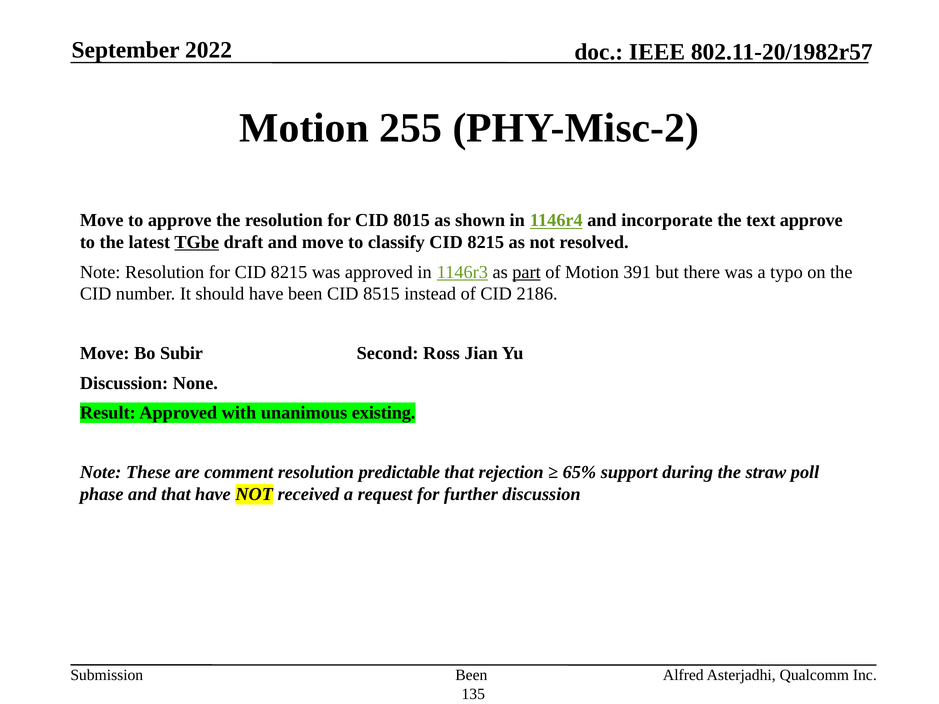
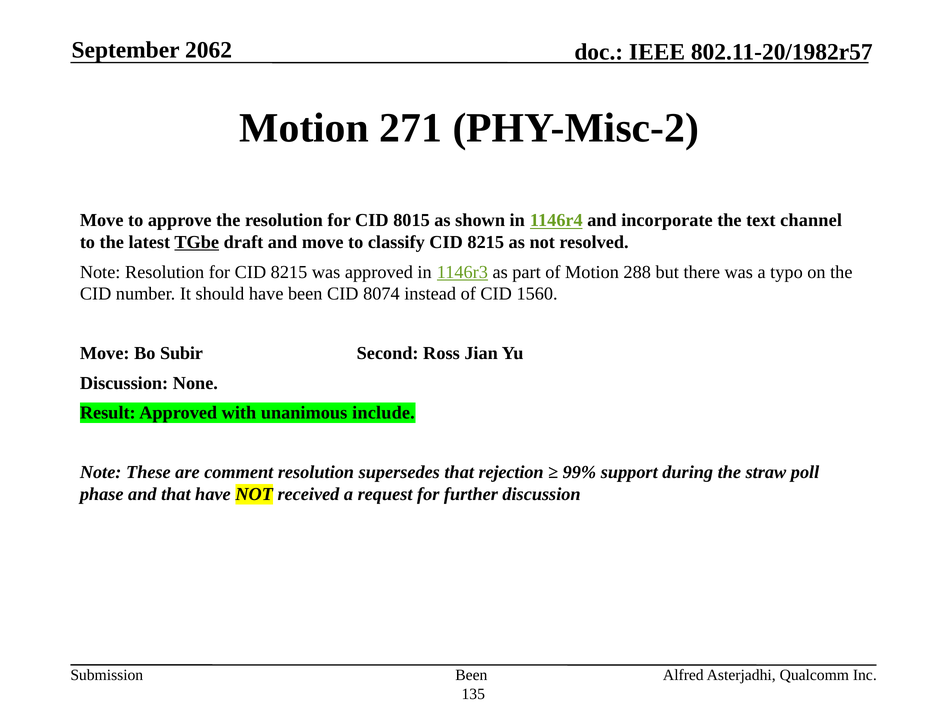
2022: 2022 -> 2062 (209, 50)
255: 255 -> 271 (411, 128)
text approve: approve -> channel (811, 220)
part underline: present -> none (526, 272)
391: 391 -> 288 (637, 272)
8515: 8515 -> 8074 (381, 294)
2186: 2186 -> 1560 (537, 294)
existing: existing -> include (384, 413)
predictable: predictable -> supersedes (399, 473)
65%: 65% -> 99% (579, 473)
